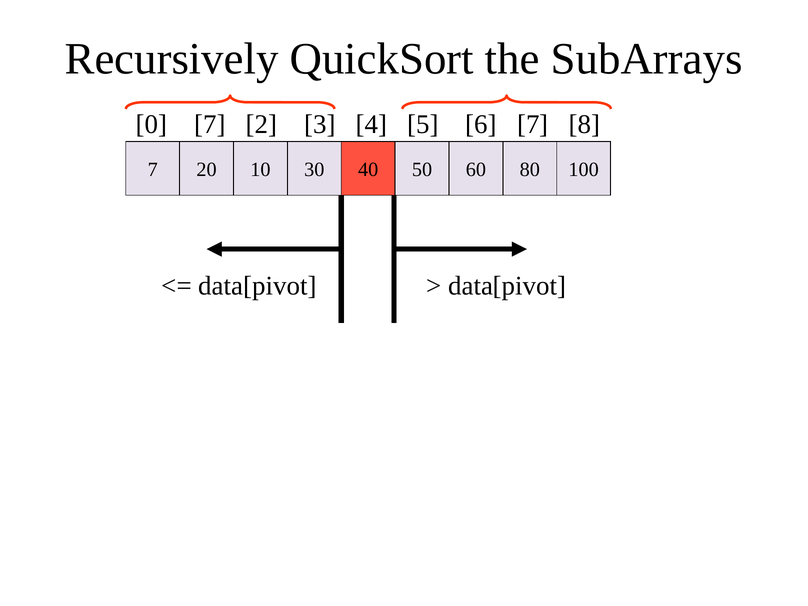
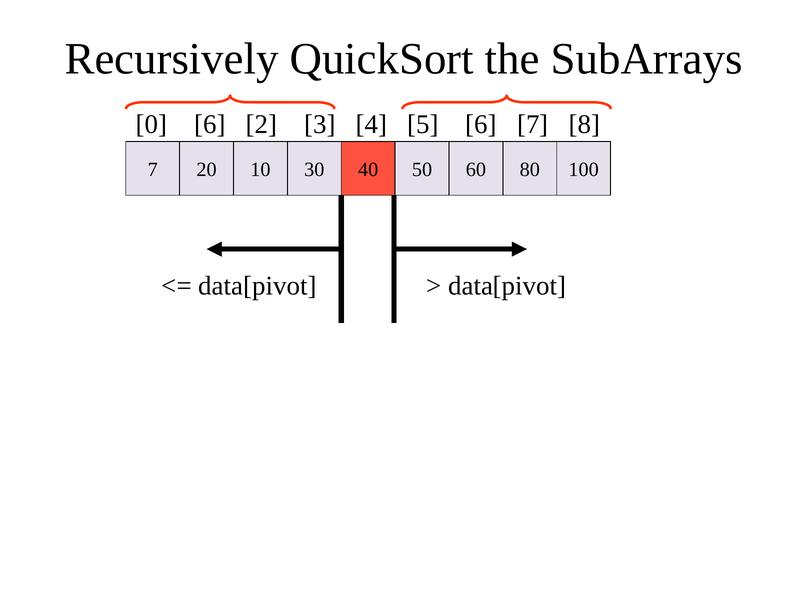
0 7: 7 -> 6 (210, 124)
